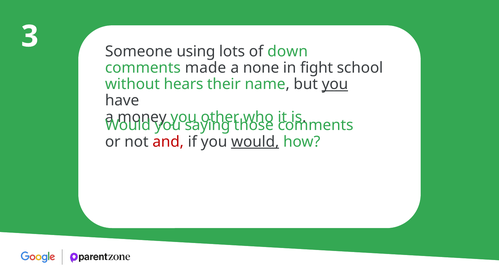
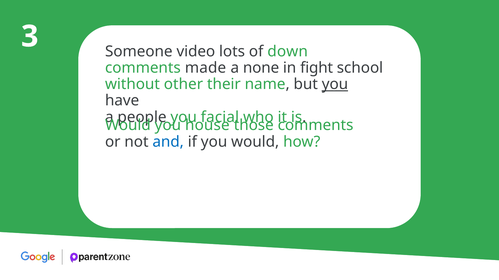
using: using -> video (196, 51)
hears: hears -> other (183, 84)
money: money -> people (142, 117)
other: other -> facial (220, 117)
saying: saying -> house (207, 126)
and colour: red -> blue (168, 142)
would underline: present -> none (255, 142)
